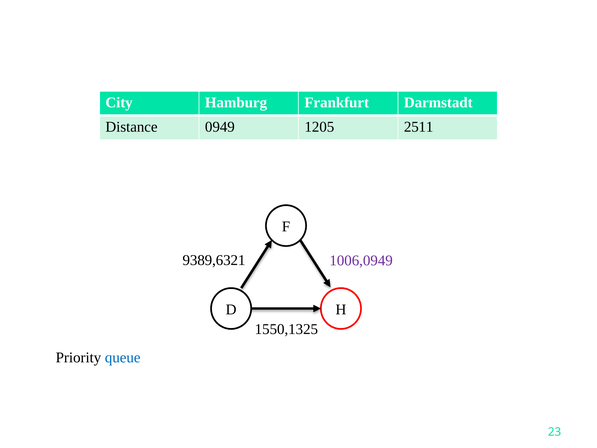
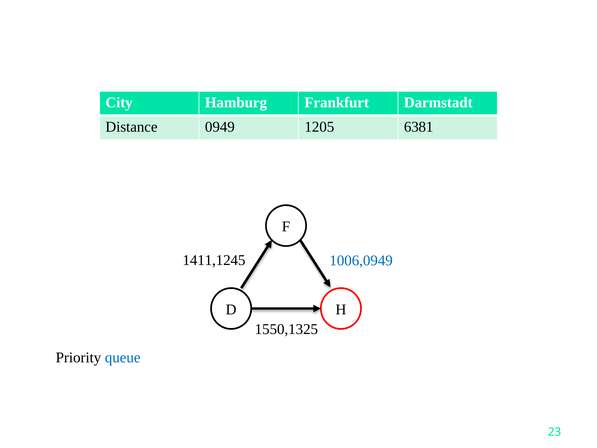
2511: 2511 -> 6381 (419, 127)
9389,6321: 9389,6321 -> 1411,1245 (214, 260)
1006,0949 colour: purple -> blue (361, 261)
